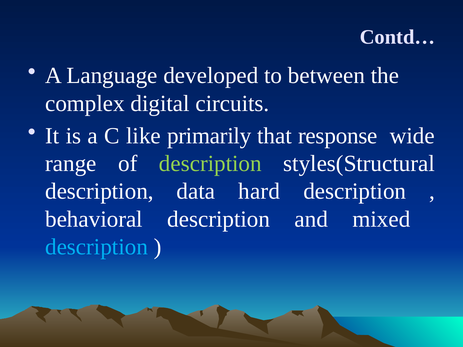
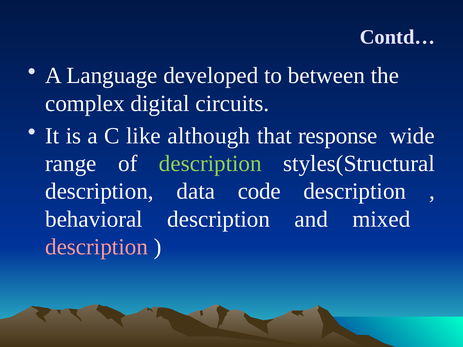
primarily: primarily -> although (209, 136)
hard: hard -> code (259, 191)
description colour: light blue -> pink (97, 247)
